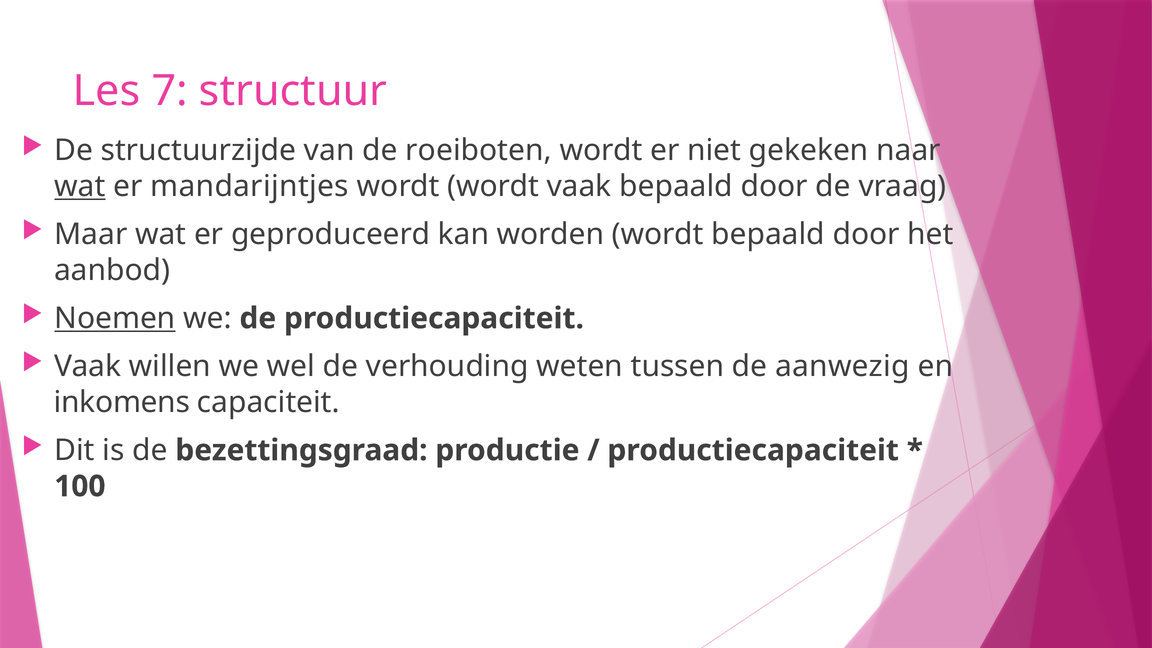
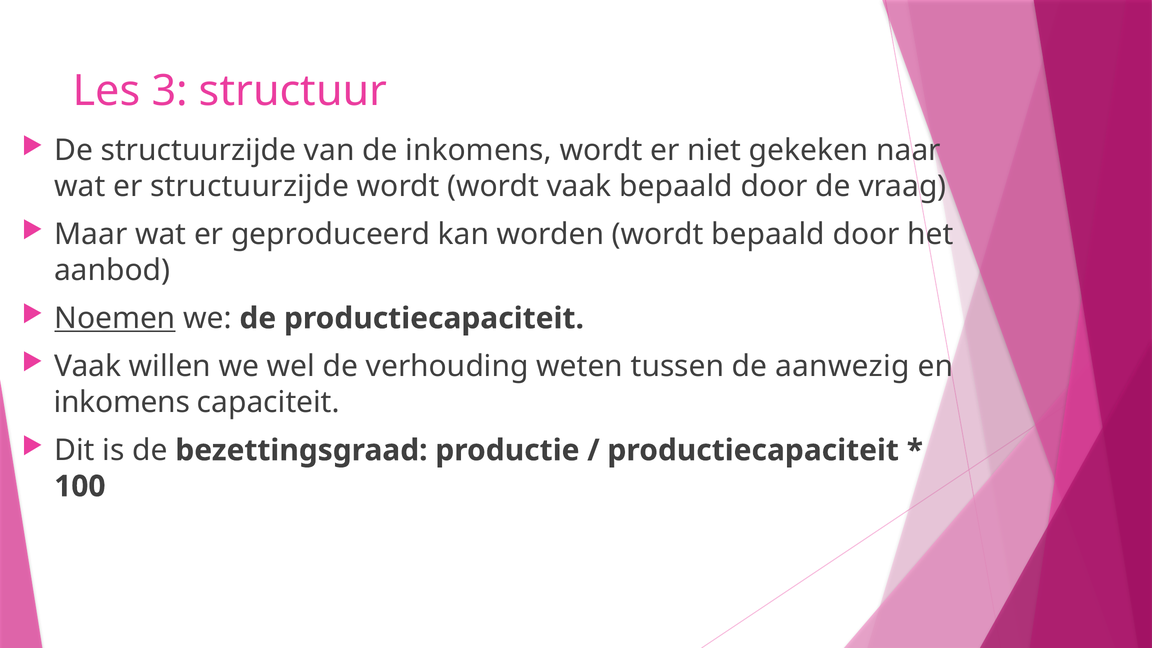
7: 7 -> 3 (170, 91)
de roeiboten: roeiboten -> inkomens (479, 150)
wat underline: present -> none (80, 186)
er mandarijntjes: mandarijntjes -> structuurzijde (250, 186)
